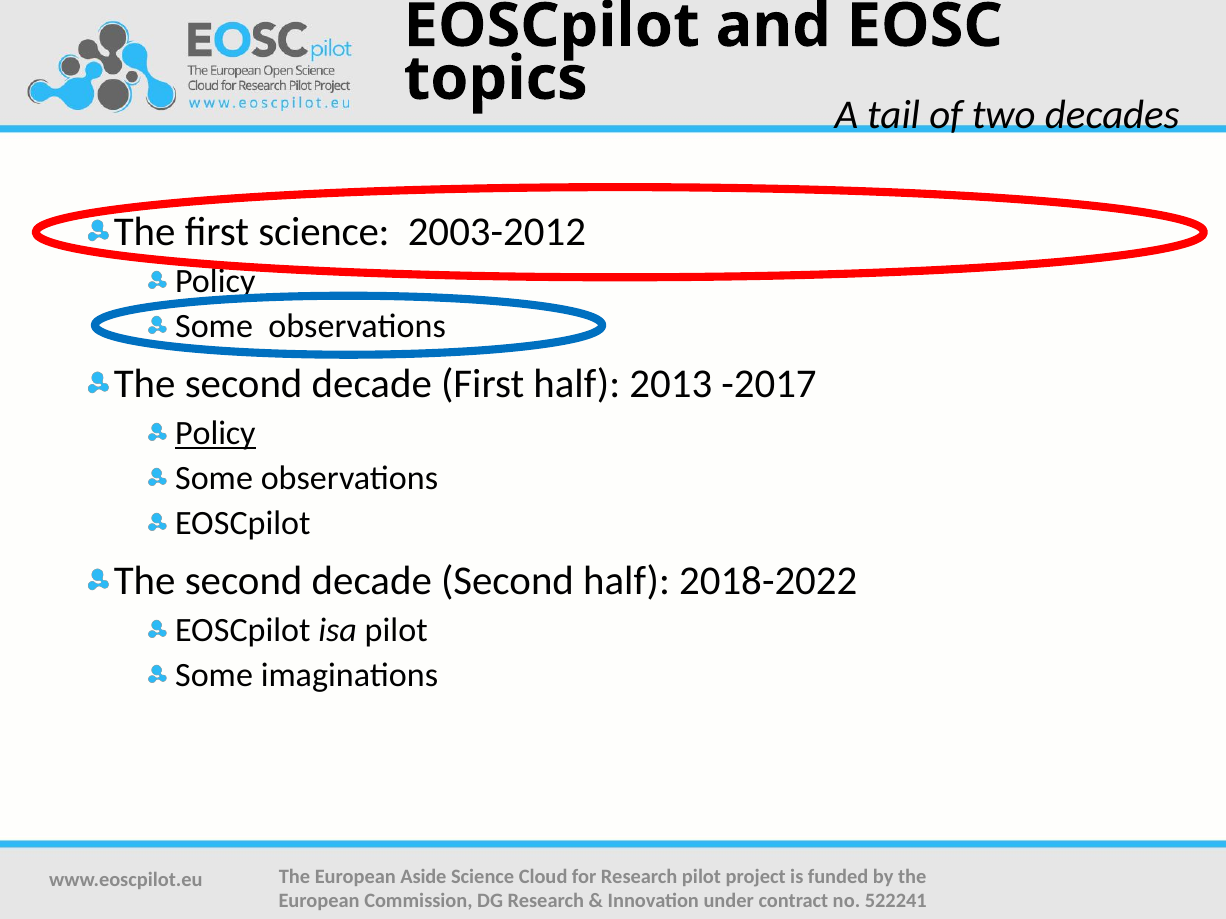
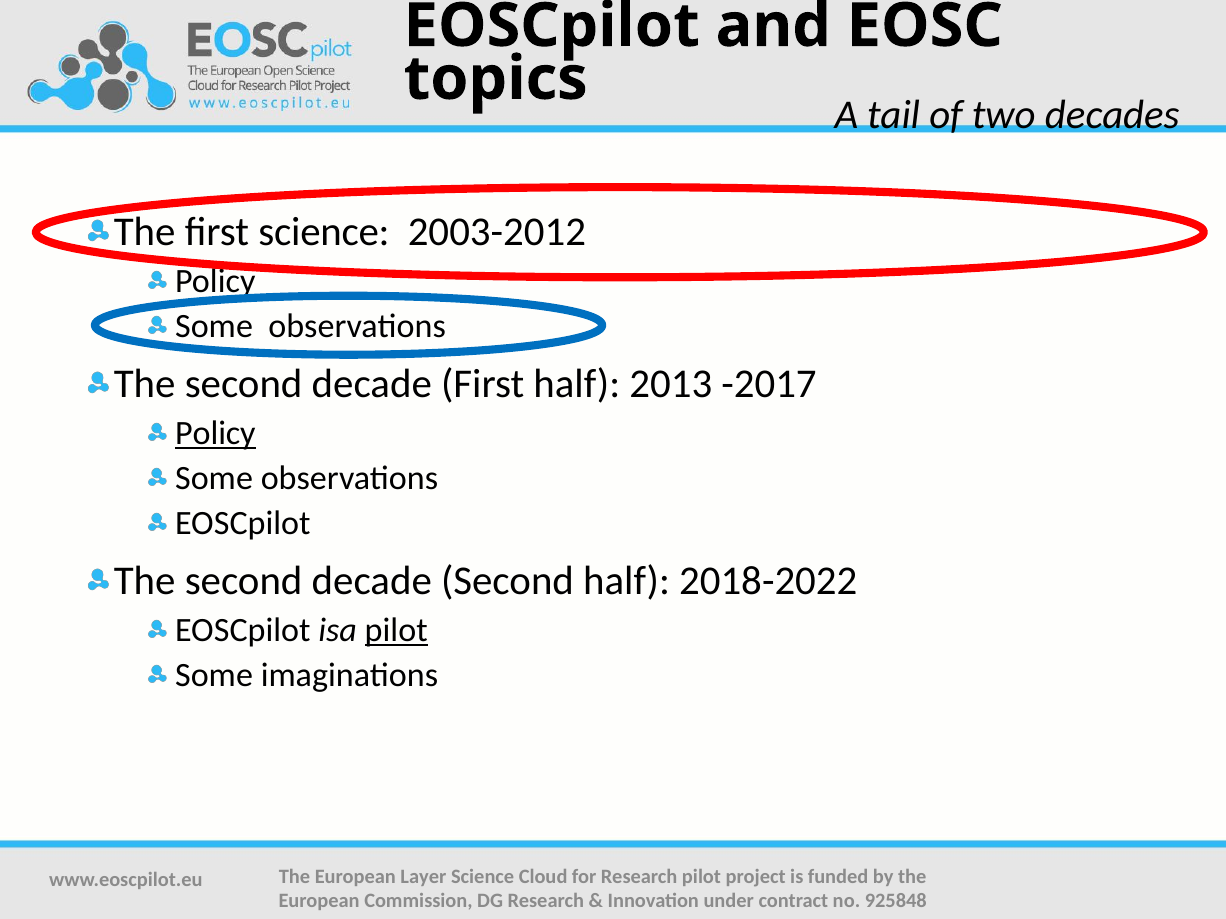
pilot underline: none -> present (396, 631)
Aside: Aside -> Layer (423, 877)
522241: 522241 -> 925848 (896, 902)
